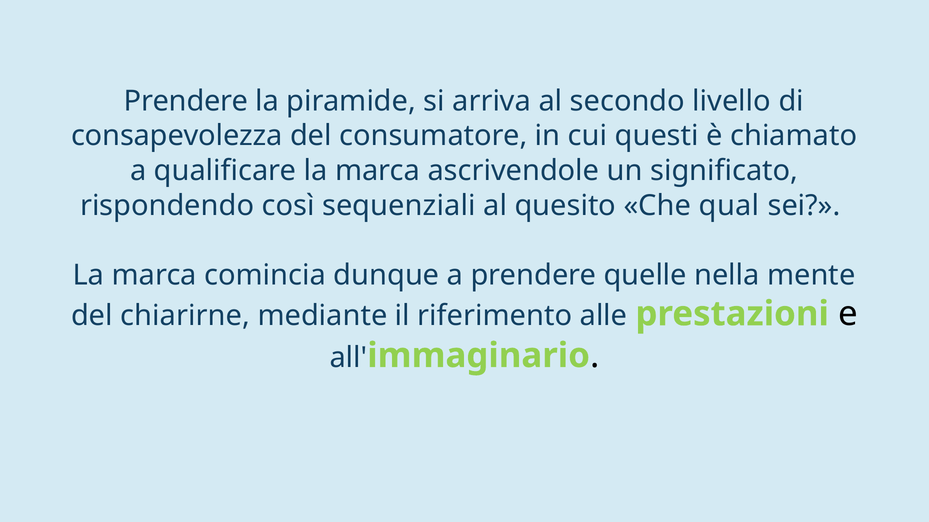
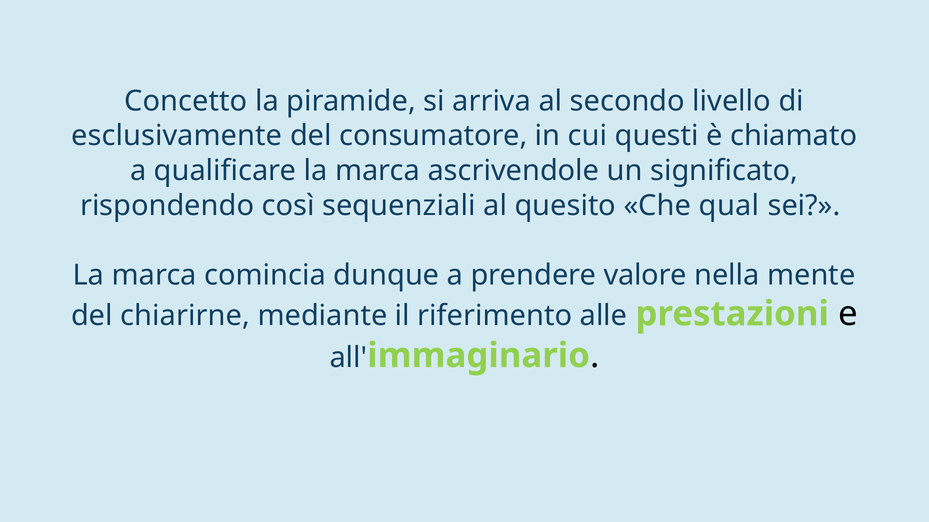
Prendere: Prendere -> Concetto (186, 101)
consapevolezza: consapevolezza -> esclusivamente (177, 136)
quelle: quelle -> valore (645, 275)
